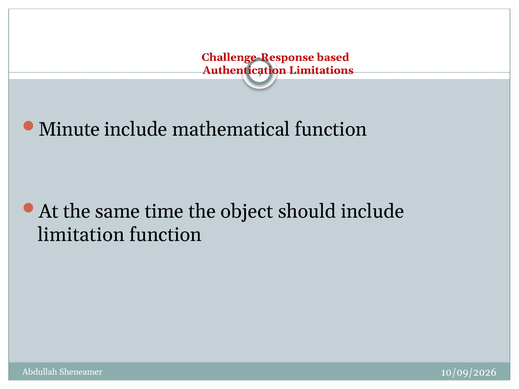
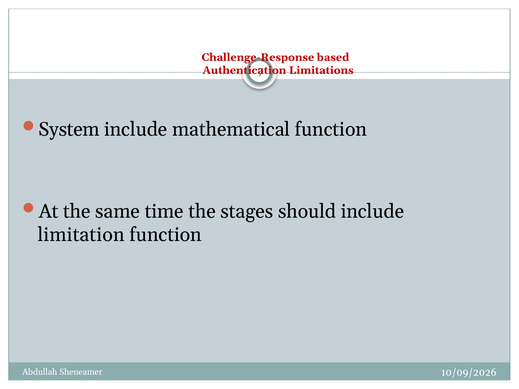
Minute: Minute -> System (69, 130)
object: object -> stages (247, 211)
